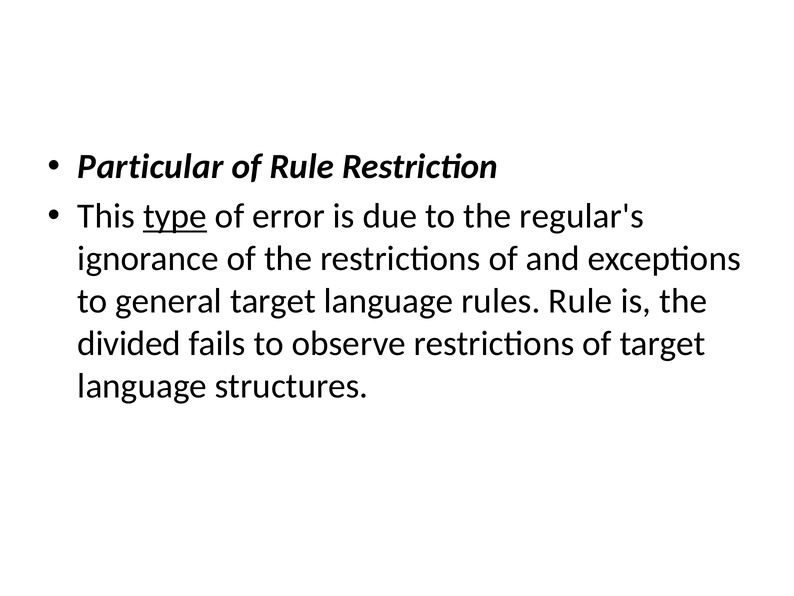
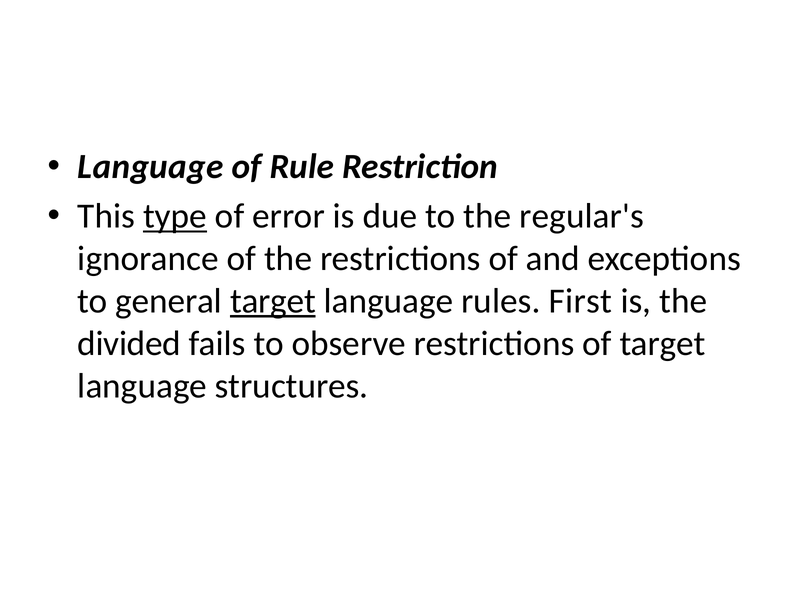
Particular: Particular -> Language (150, 167)
target underline: none -> present (273, 301)
rules Rule: Rule -> First (580, 301)
